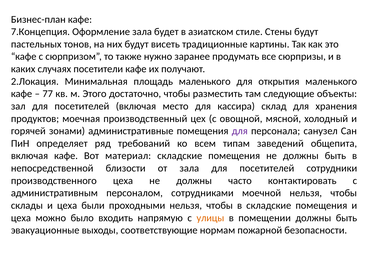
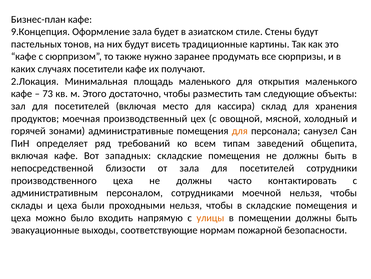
7.Концепция: 7.Концепция -> 9.Концепция (40, 32)
77: 77 -> 73 (48, 94)
для colour: purple -> orange (240, 131)
материал: материал -> западных (128, 155)
